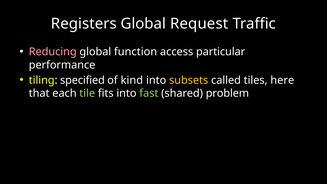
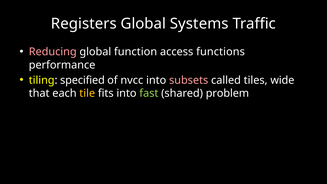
Request: Request -> Systems (199, 24)
particular: particular -> functions (221, 52)
kind: kind -> nvcc (132, 80)
subsets colour: yellow -> pink (189, 80)
here: here -> wide (282, 80)
tile colour: light green -> yellow (87, 93)
